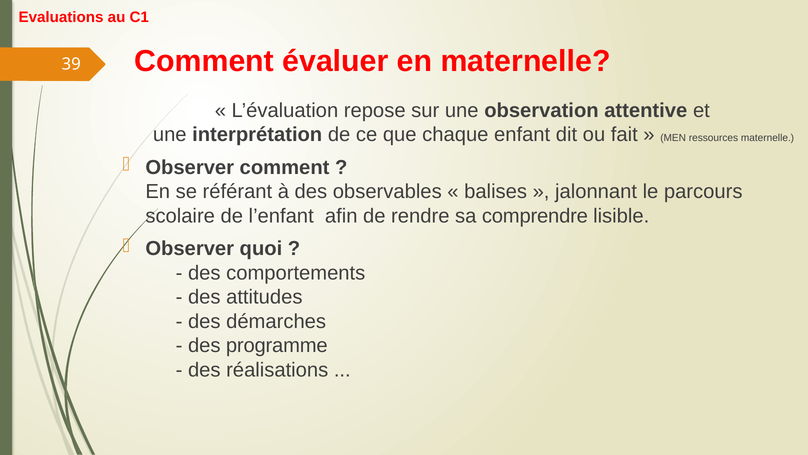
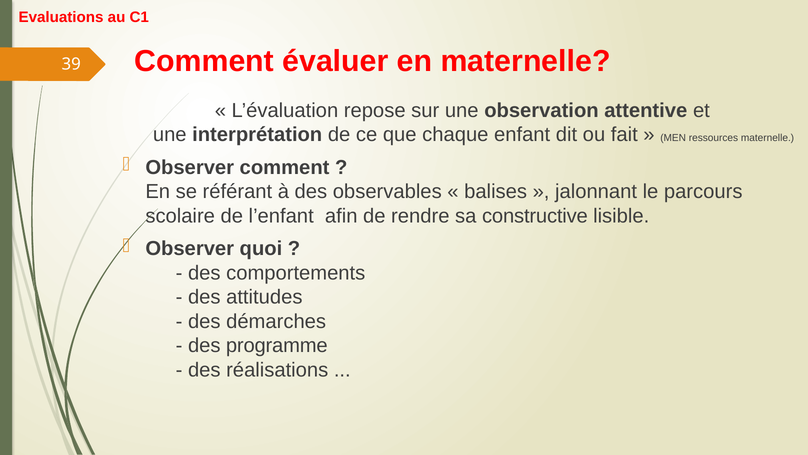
comprendre: comprendre -> constructive (535, 216)
